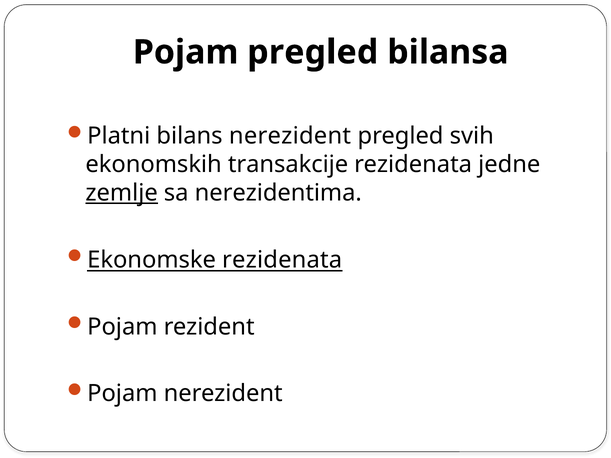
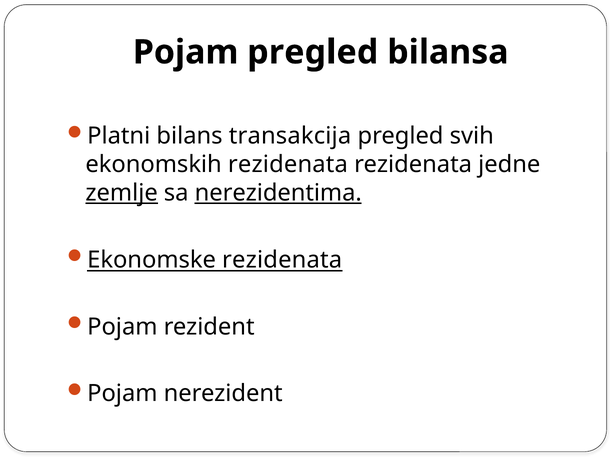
bilans nerezident: nerezident -> transakcija (290, 136)
ekonomskih transakcije: transakcije -> rezidenata (288, 165)
nerezidentima underline: none -> present (278, 193)
